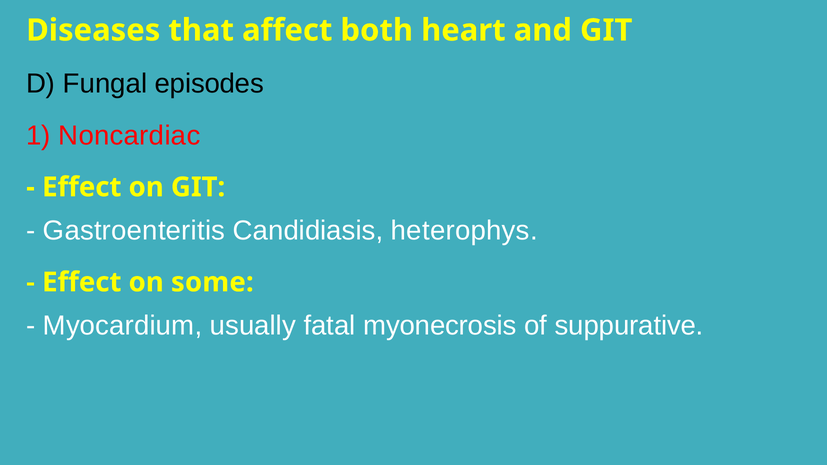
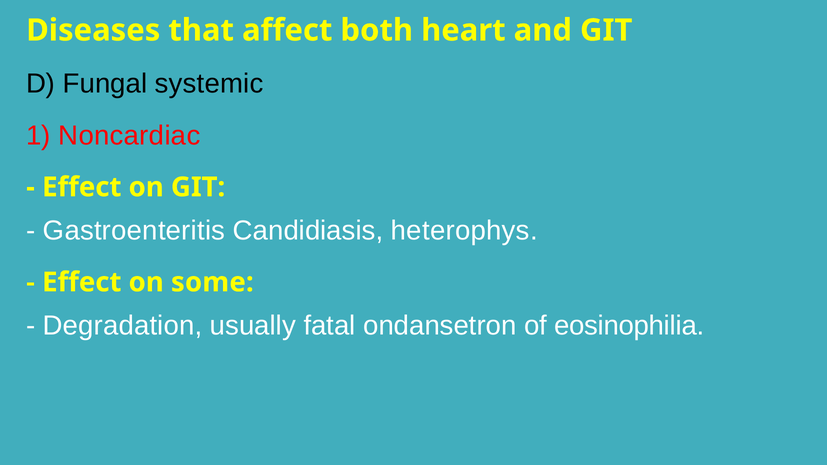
episodes: episodes -> systemic (209, 84)
Myocardium: Myocardium -> Degradation (123, 326)
myonecrosis: myonecrosis -> ondansetron (440, 326)
suppurative: suppurative -> eosinophilia (629, 326)
